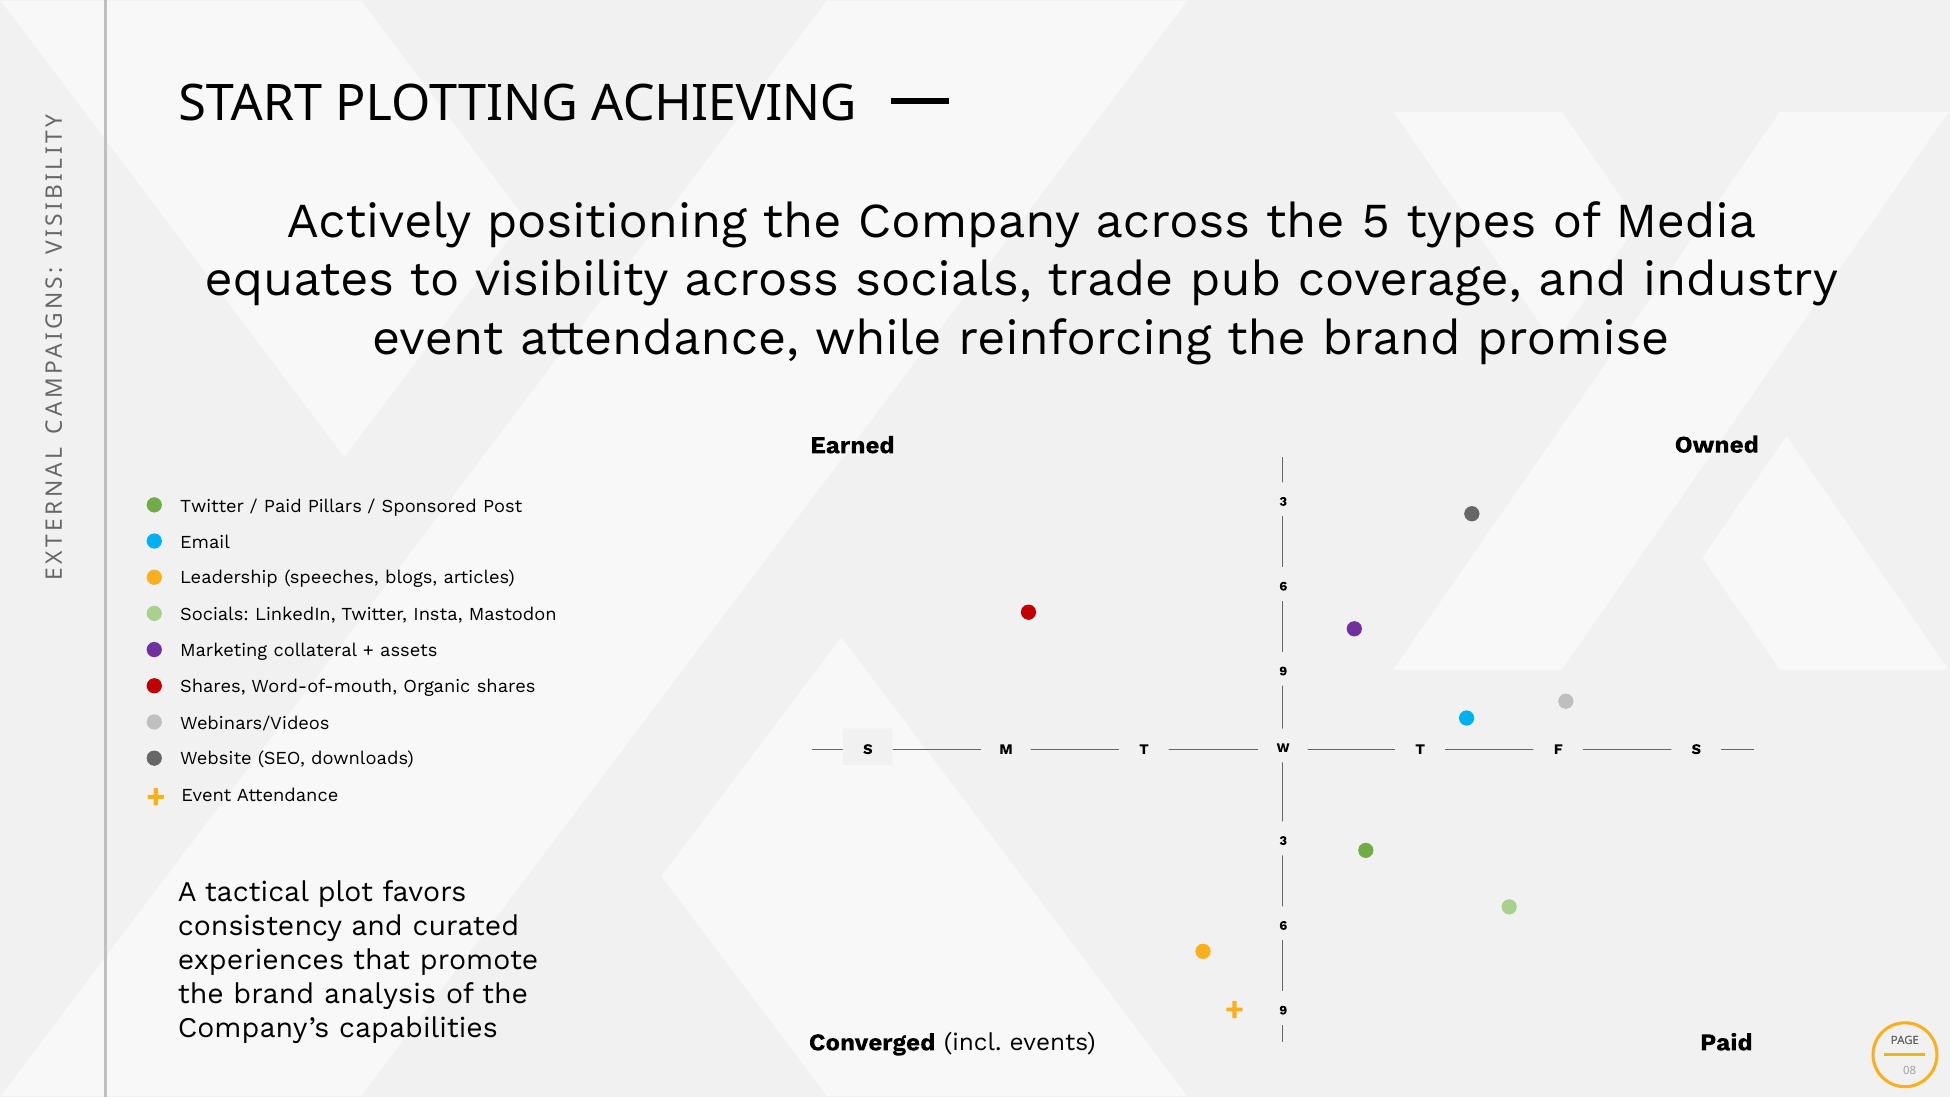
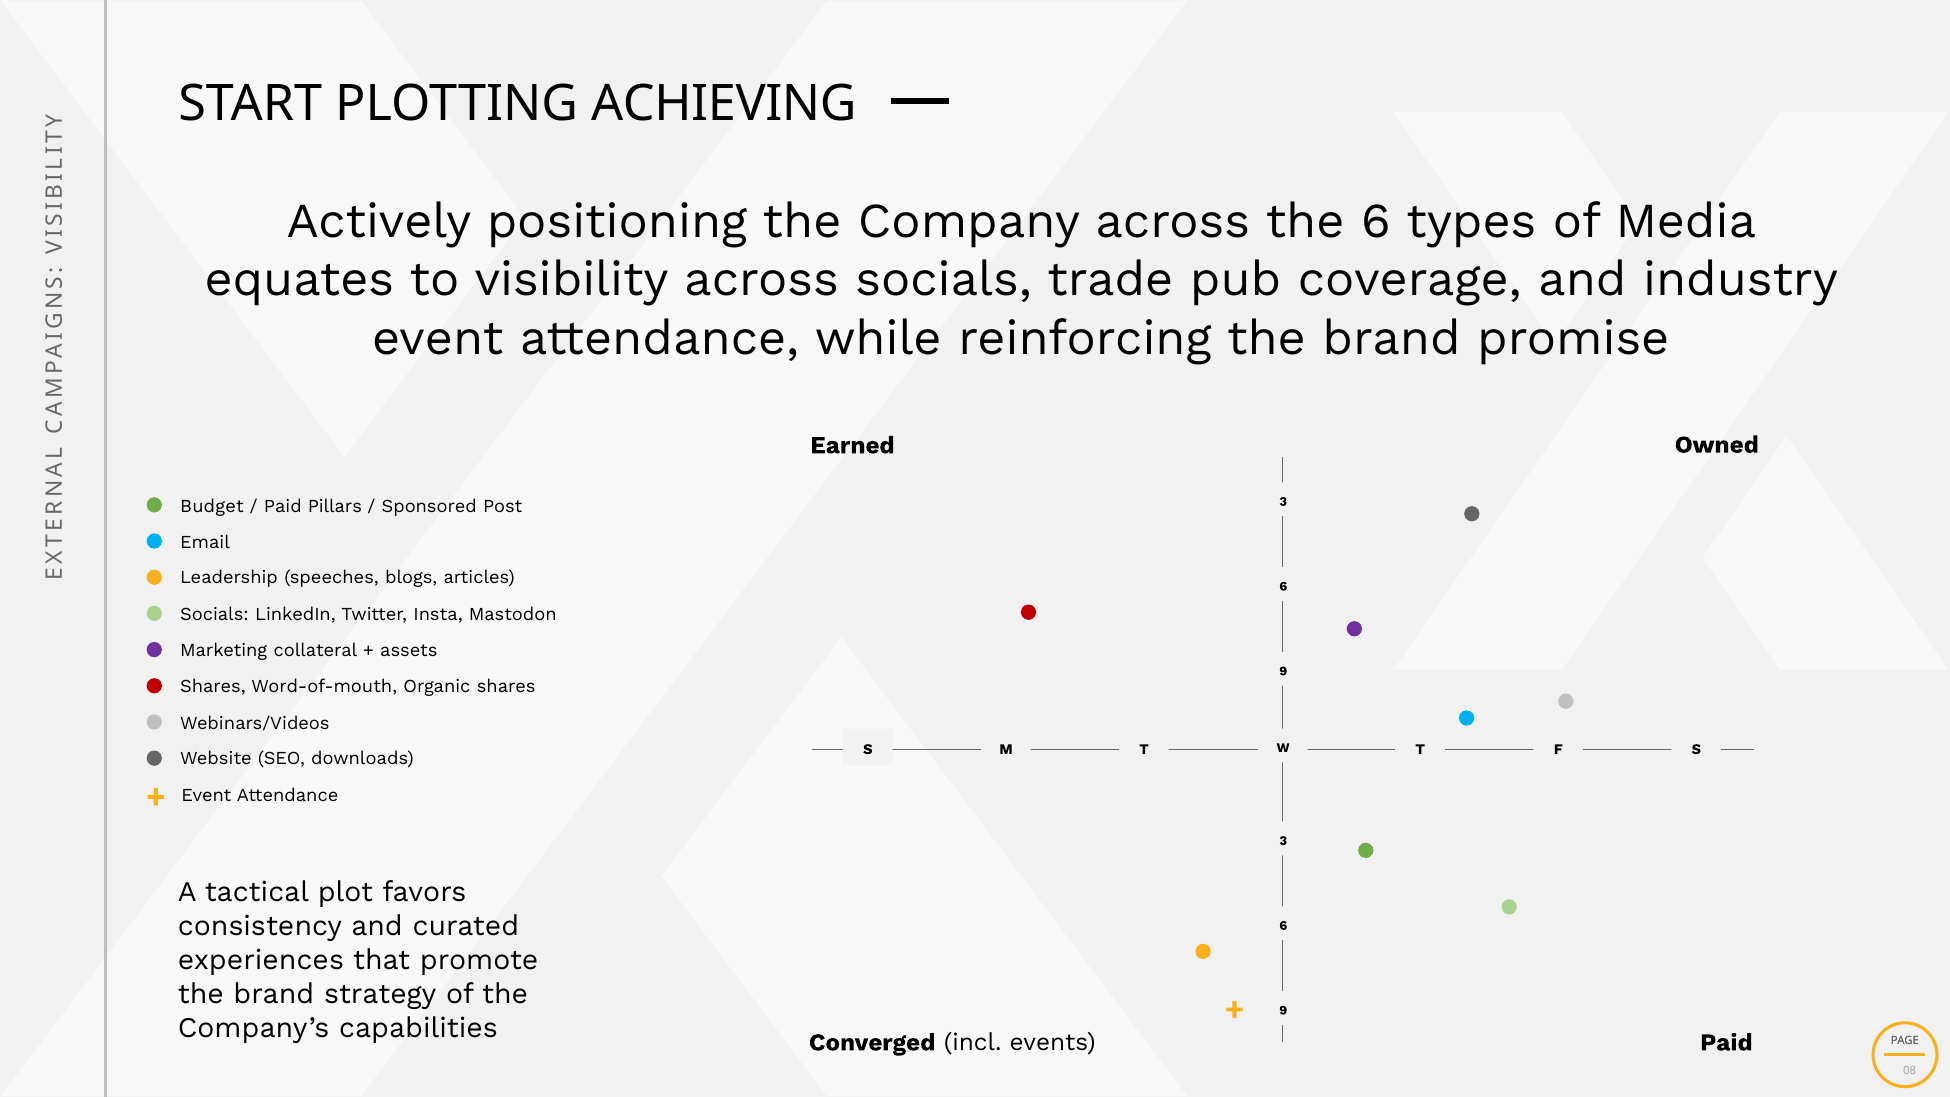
the 5: 5 -> 6 (1376, 221)
Twitter: Twitter -> Budget (212, 506)
analysis: analysis -> strategy (380, 994)
